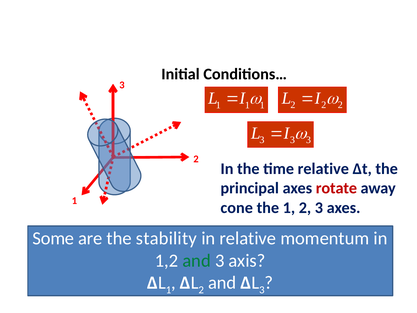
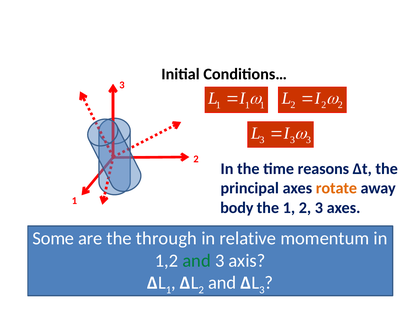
time relative: relative -> reasons (323, 169)
rotate colour: red -> orange (336, 188)
cone: cone -> body (237, 208)
stability: stability -> through (166, 238)
